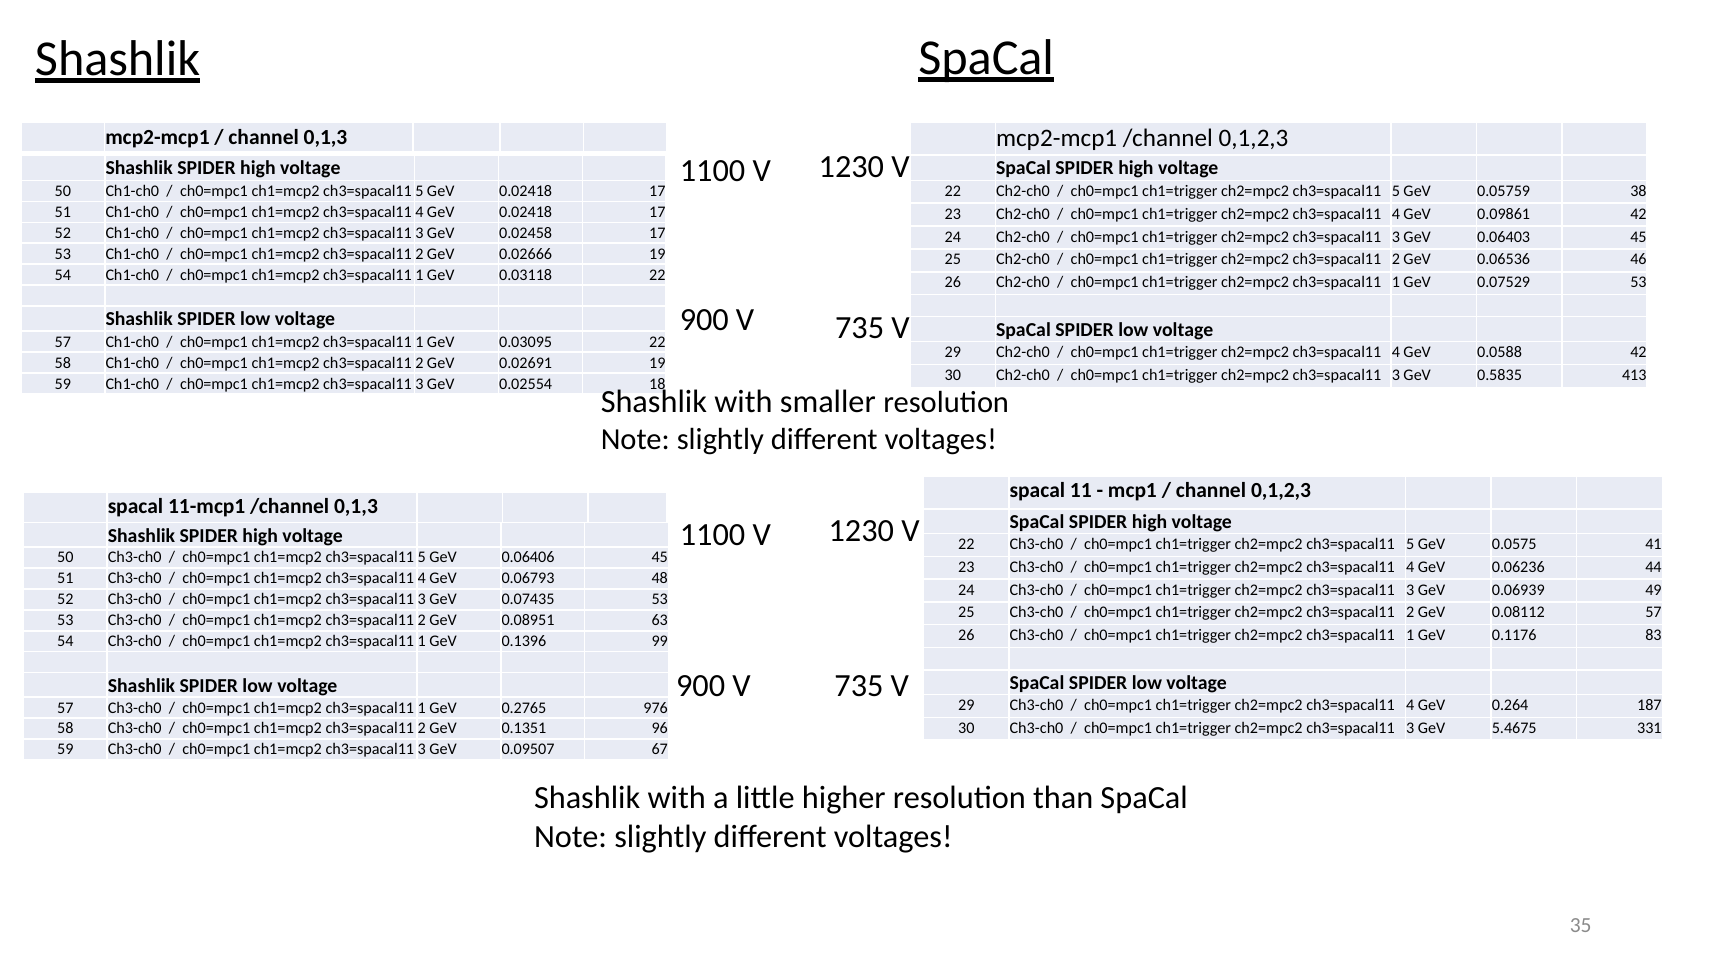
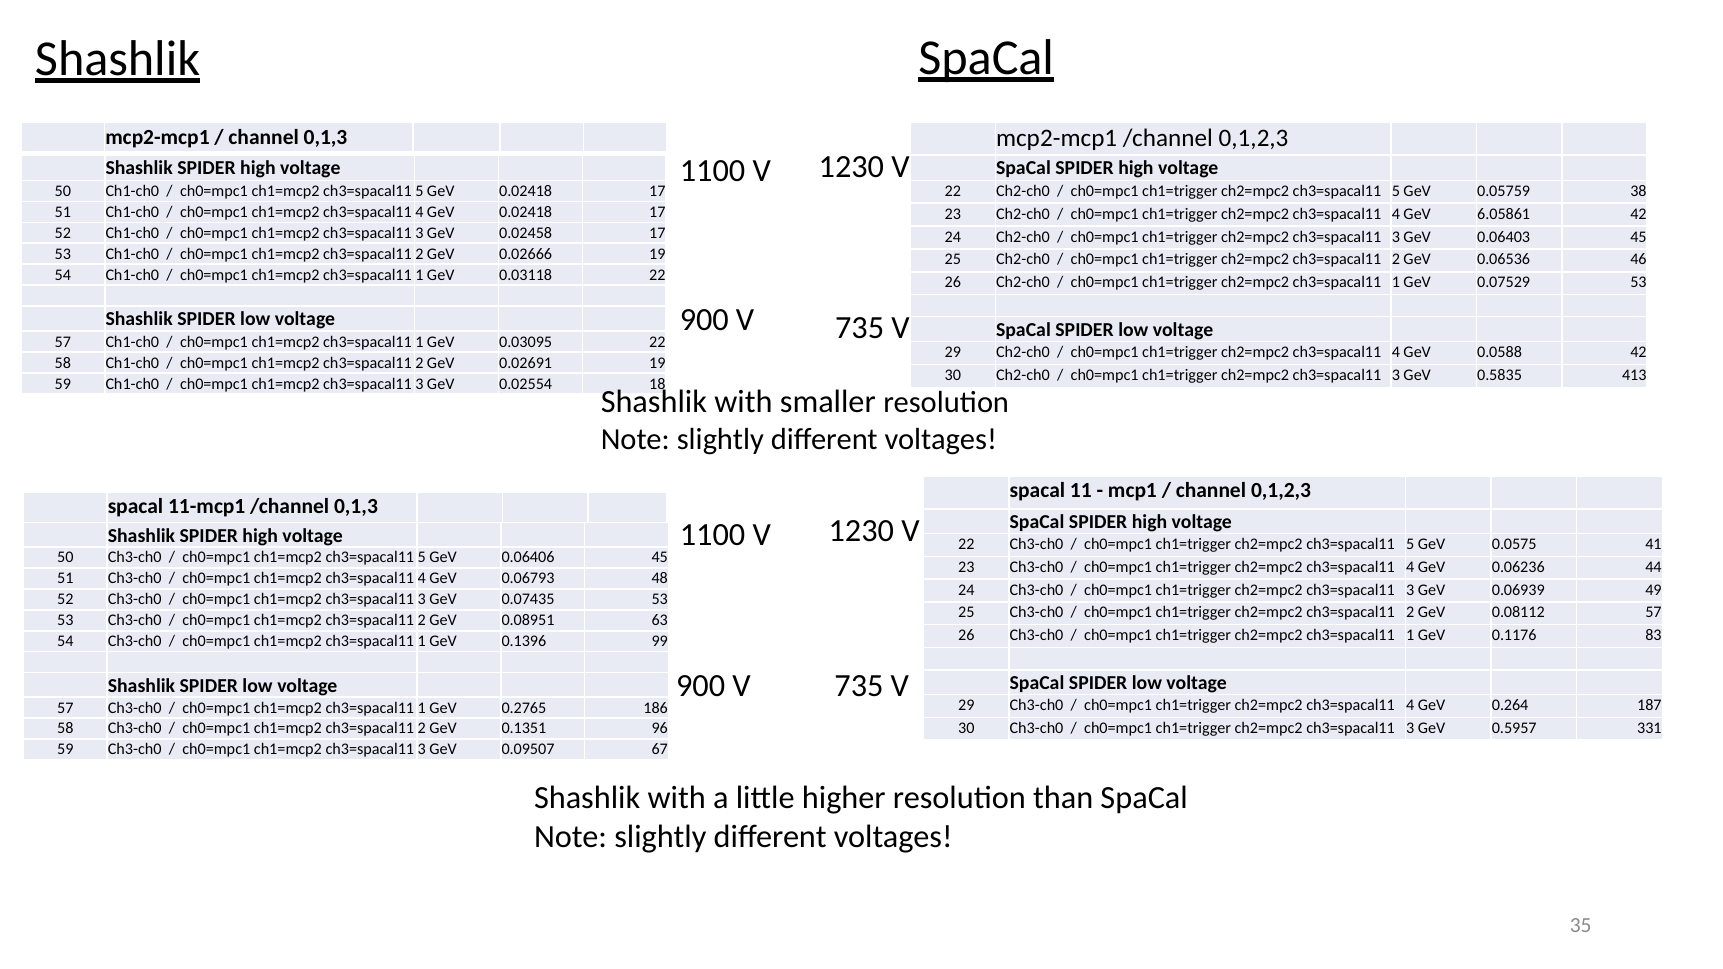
0.09861: 0.09861 -> 6.05861 (1504, 214)
976: 976 -> 186 (656, 708)
5.4675: 5.4675 -> 0.5957 (1514, 728)
